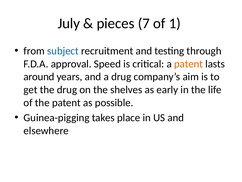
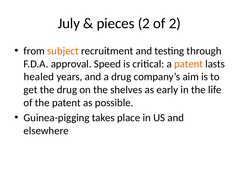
pieces 7: 7 -> 2 (144, 23)
of 1: 1 -> 2 (175, 23)
subject colour: blue -> orange (63, 51)
around: around -> healed (39, 77)
